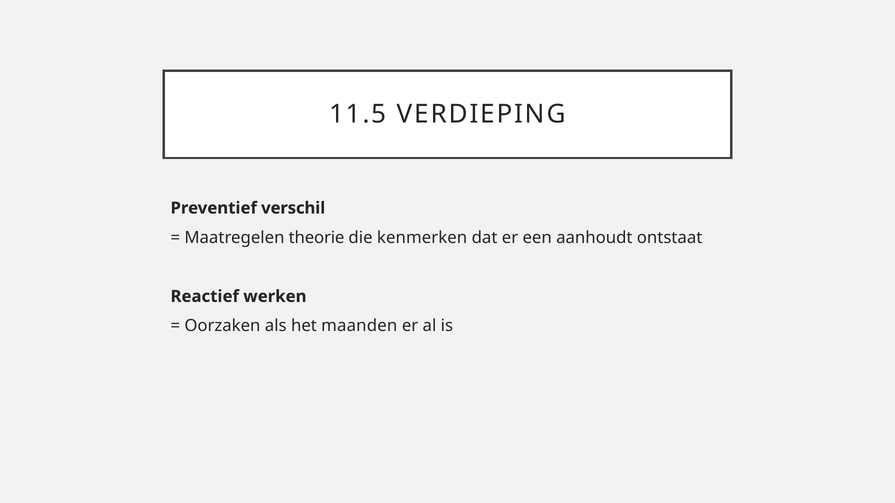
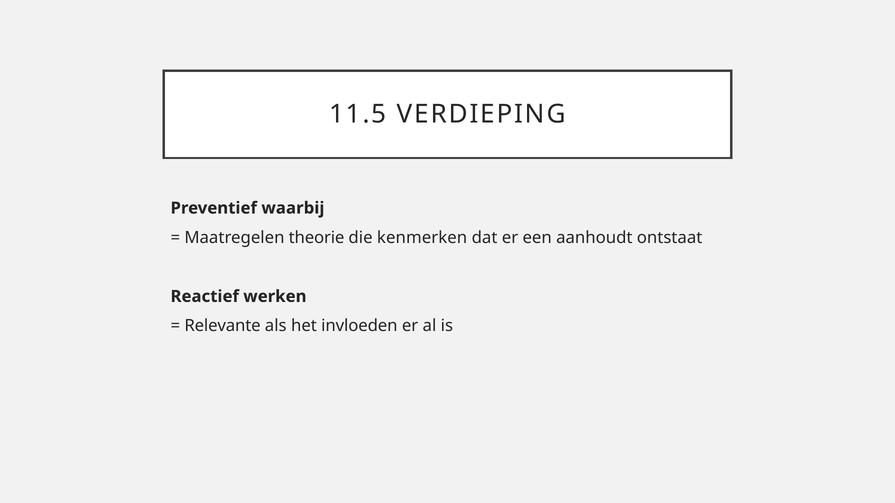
verschil: verschil -> waarbij (293, 208)
Oorzaken: Oorzaken -> Relevante (223, 326)
maanden: maanden -> invloeden (359, 326)
